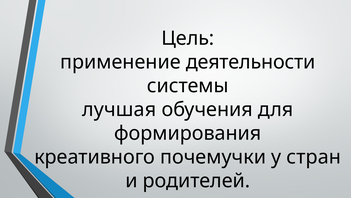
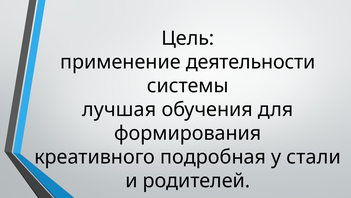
почемучки: почемучки -> подробная (213, 157)
стран: стран -> стали (314, 157)
